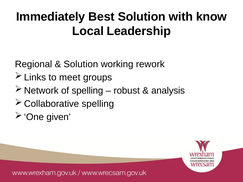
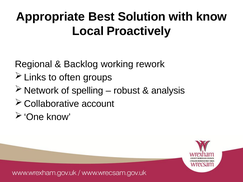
Immediately: Immediately -> Appropriate (51, 17)
Leadership: Leadership -> Proactively (139, 31)
Solution: Solution -> Backlog (81, 64)
meet: meet -> often (70, 77)
spelling: spelling -> account (98, 104)
given: given -> know (59, 117)
